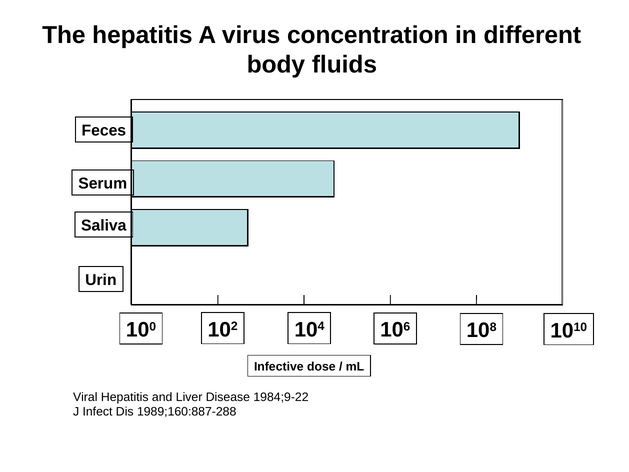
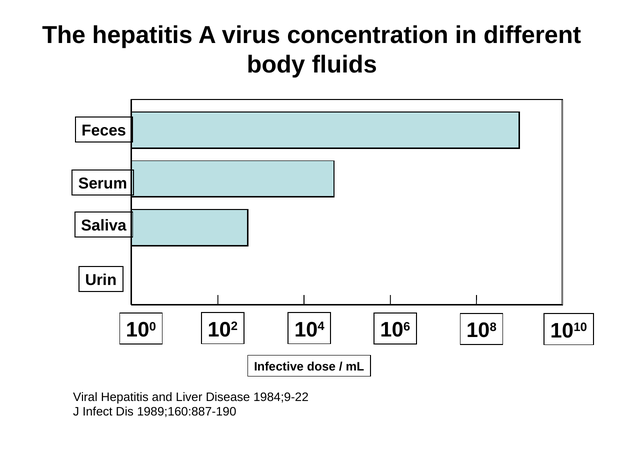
1989;160:887-288: 1989;160:887-288 -> 1989;160:887-190 (187, 411)
